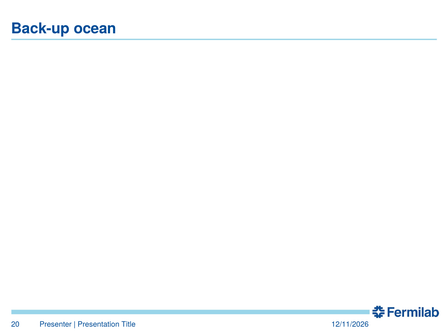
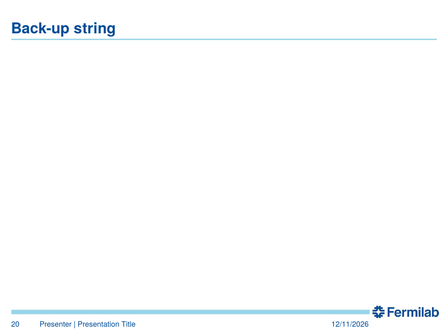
ocean: ocean -> string (95, 29)
